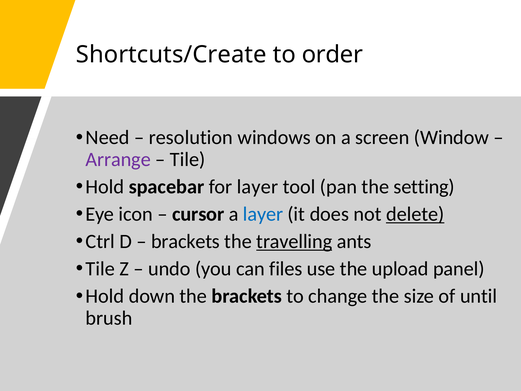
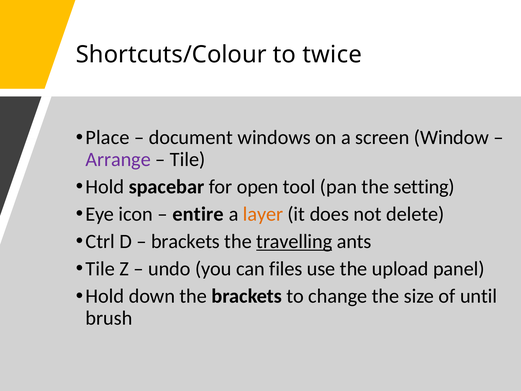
Shortcuts/Create: Shortcuts/Create -> Shortcuts/Colour (171, 55)
order: order -> twice (332, 55)
Need: Need -> Place (108, 137)
resolution: resolution -> document (191, 137)
for layer: layer -> open (258, 187)
cursor: cursor -> entire (198, 214)
layer colour: blue -> orange (263, 214)
delete underline: present -> none (415, 214)
